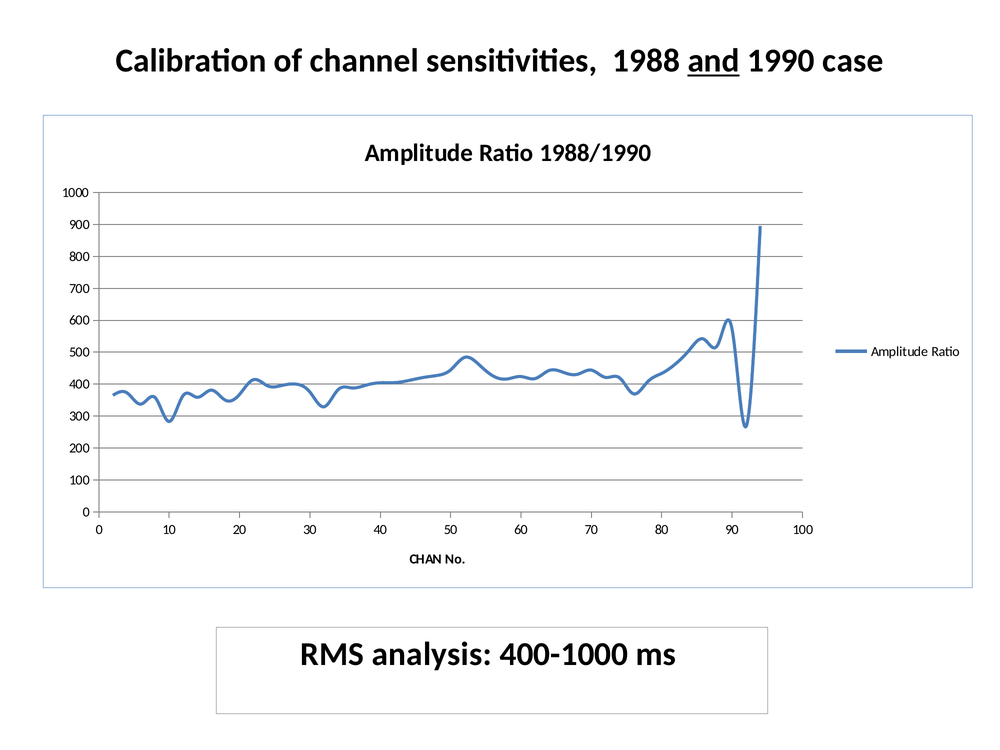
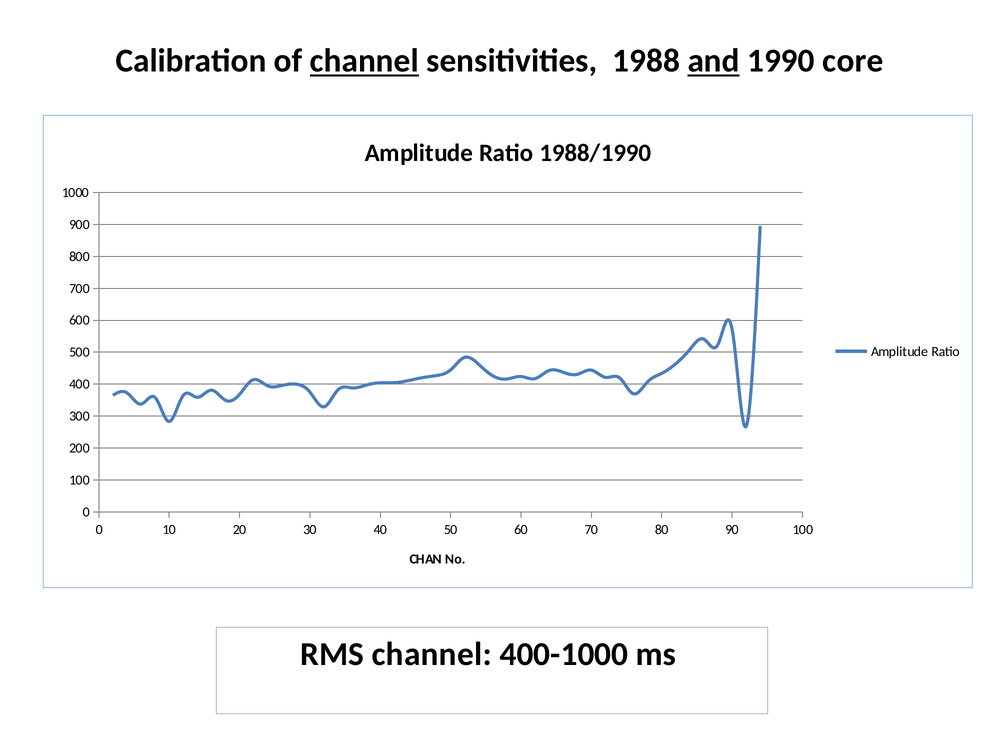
channel underline: none -> present (364, 61)
case: case -> core (853, 61)
RMS analysis: analysis -> channel (432, 654)
